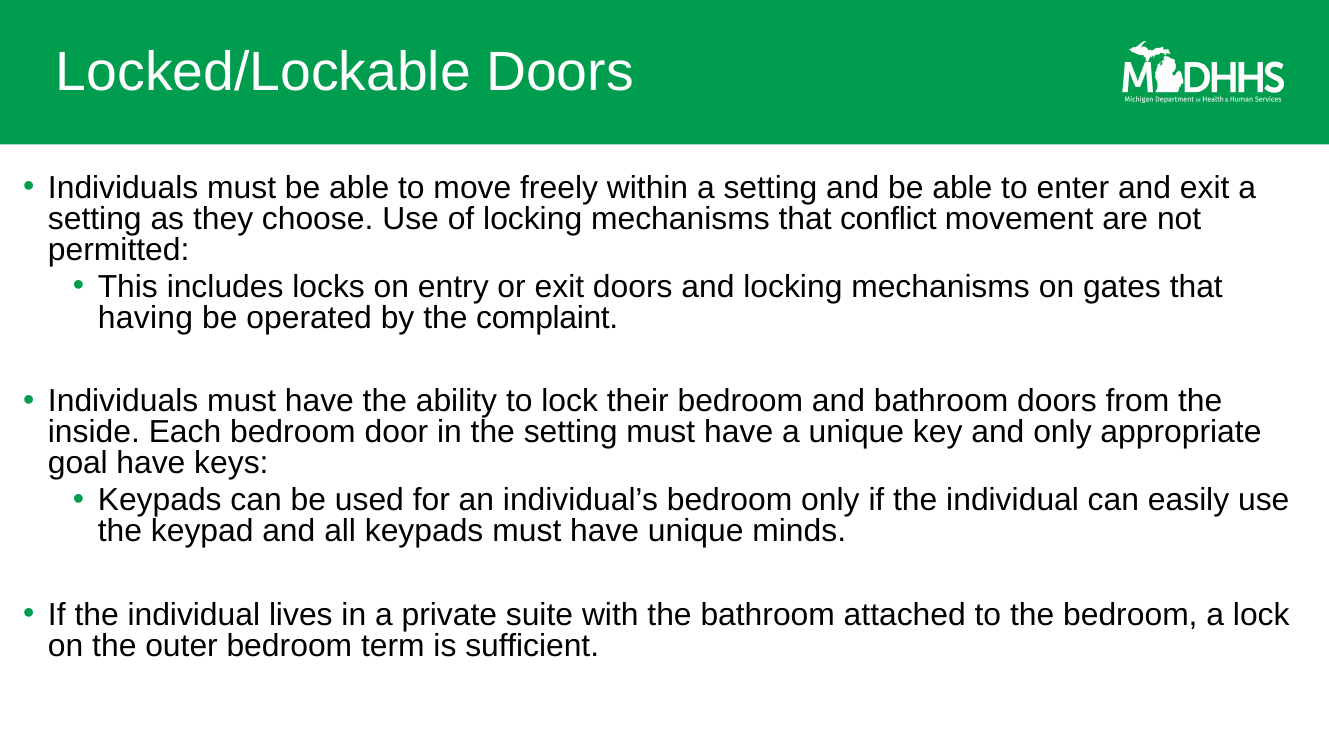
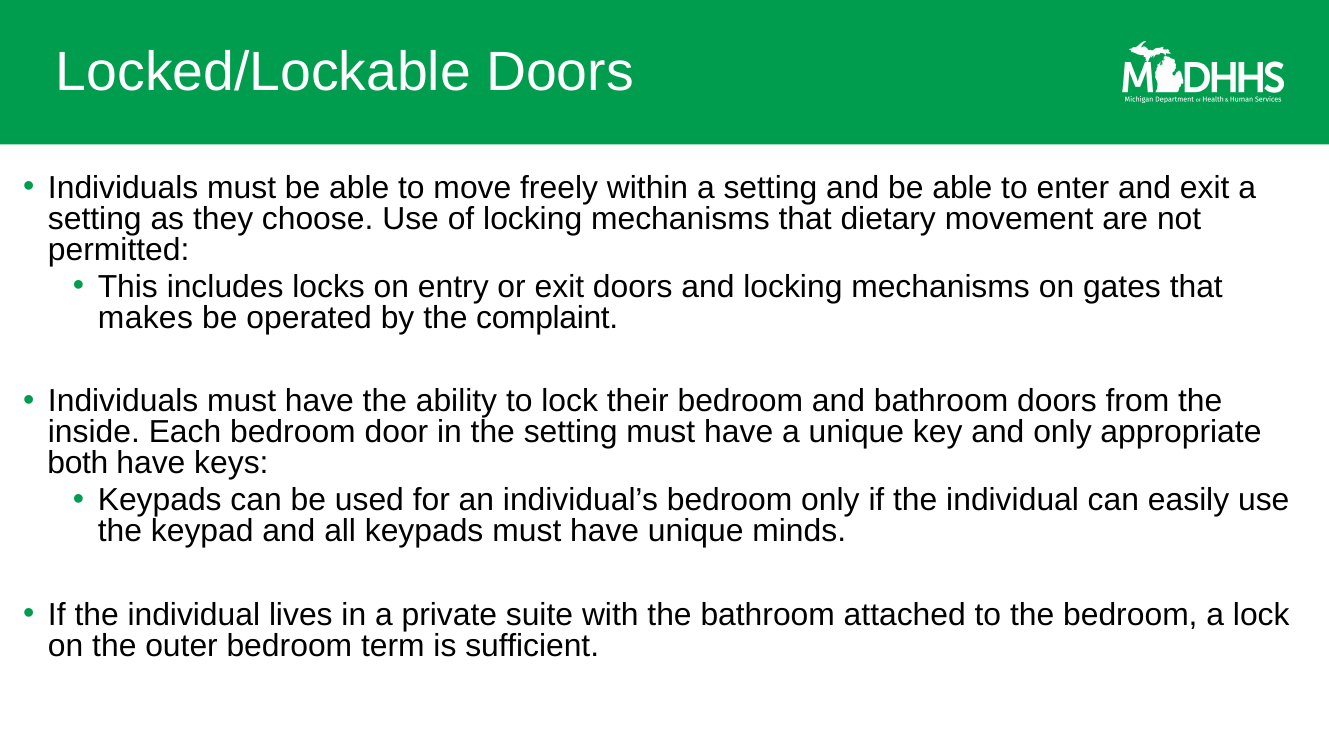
conflict: conflict -> dietary (888, 219)
having: having -> makes (145, 318)
goal: goal -> both (78, 464)
